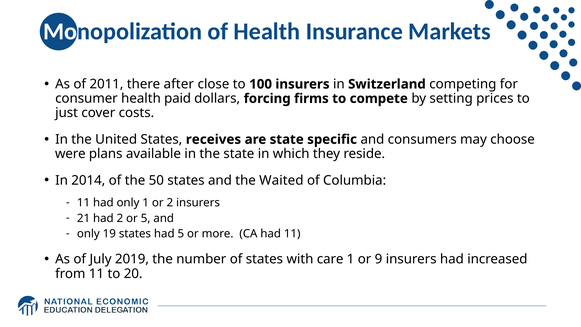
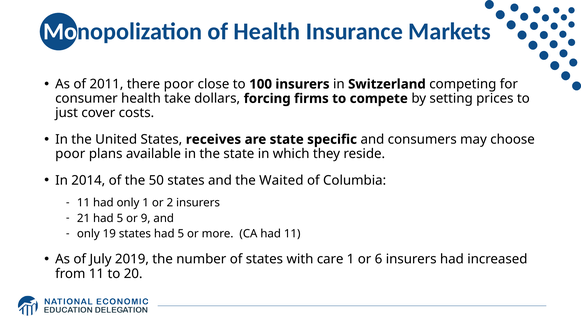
there after: after -> poor (179, 84)
paid: paid -> take (178, 98)
were: were -> poor (70, 154)
21 had 2: 2 -> 5 (120, 218)
or 5: 5 -> 9 (146, 218)
9: 9 -> 6 (379, 259)
